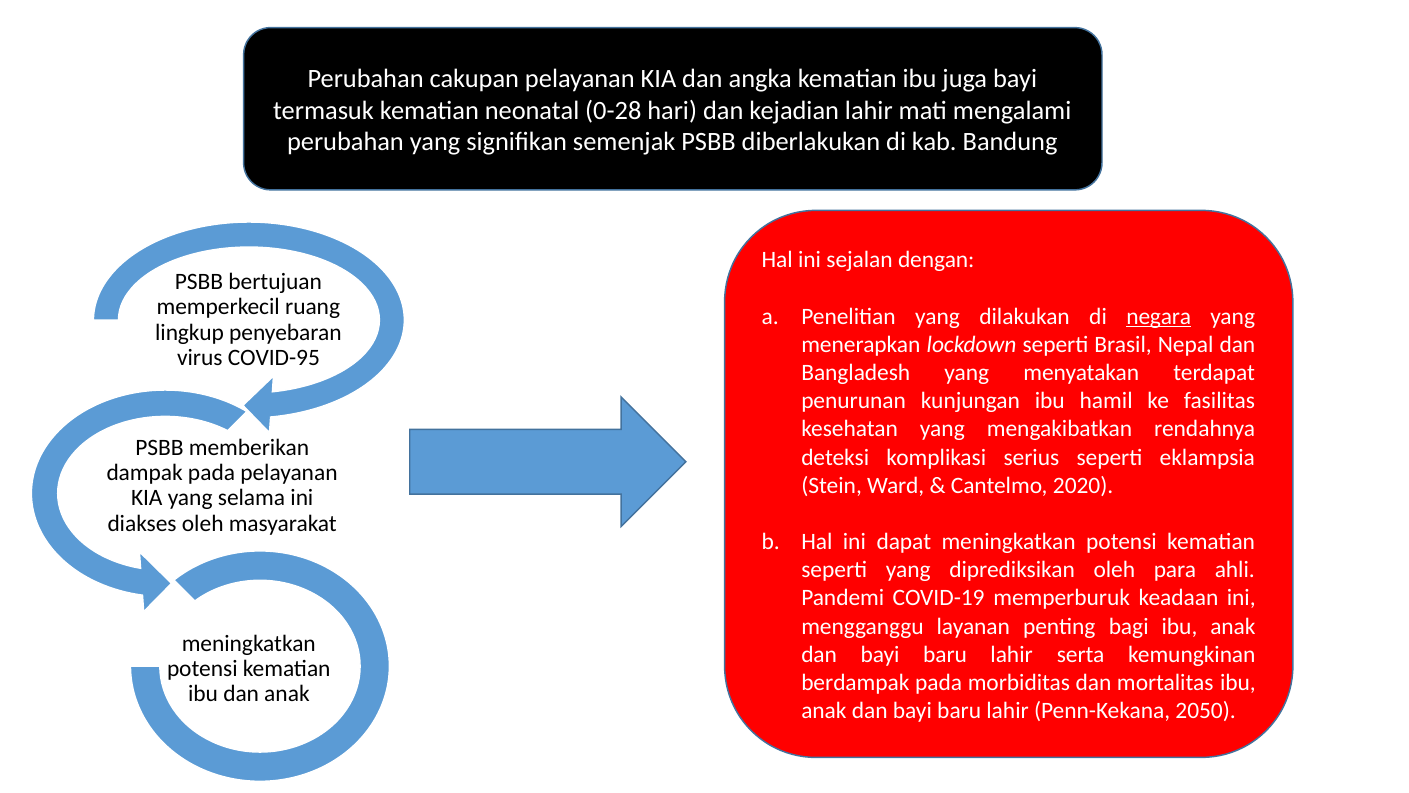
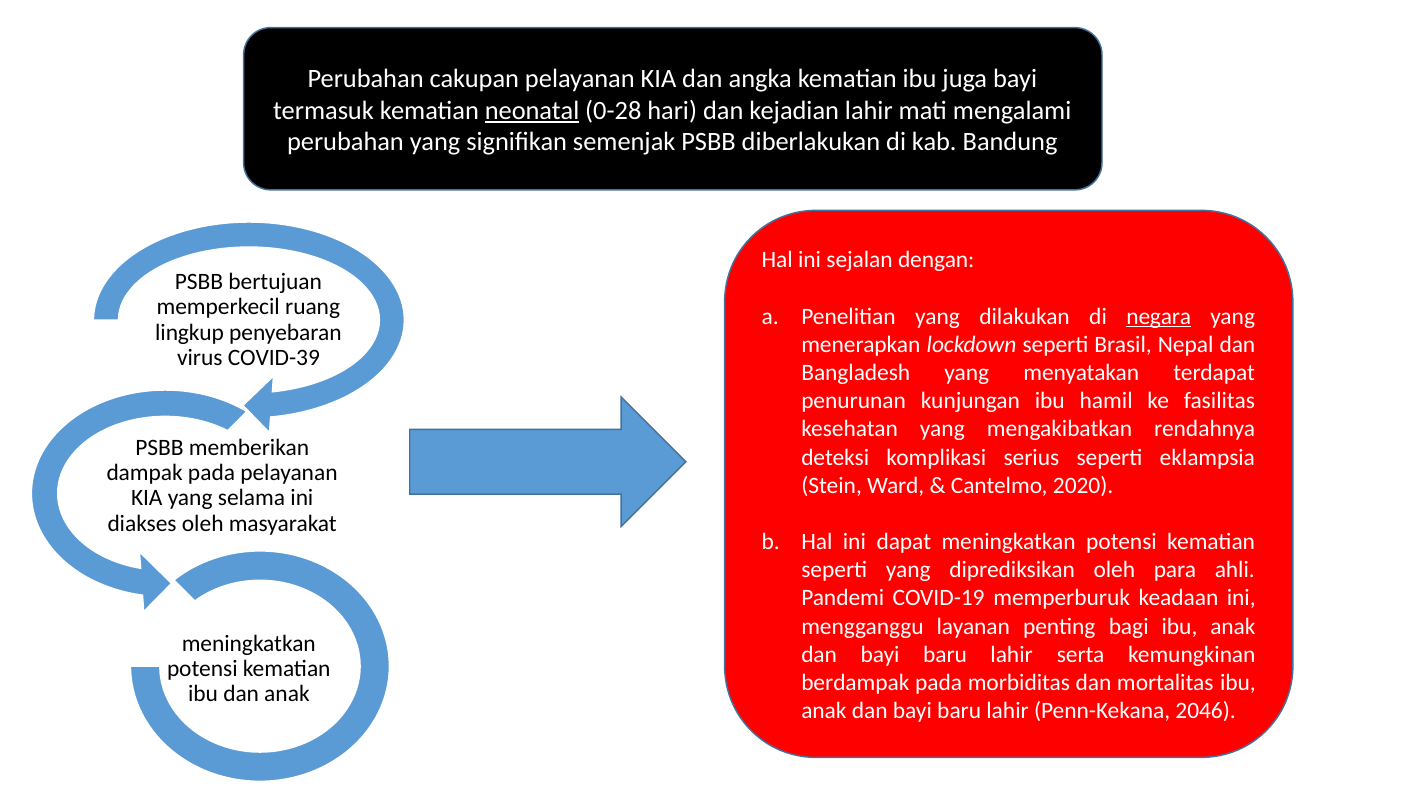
neonatal underline: none -> present (532, 110)
COVID-95: COVID-95 -> COVID-39 (274, 358)
2050: 2050 -> 2046 (1206, 711)
